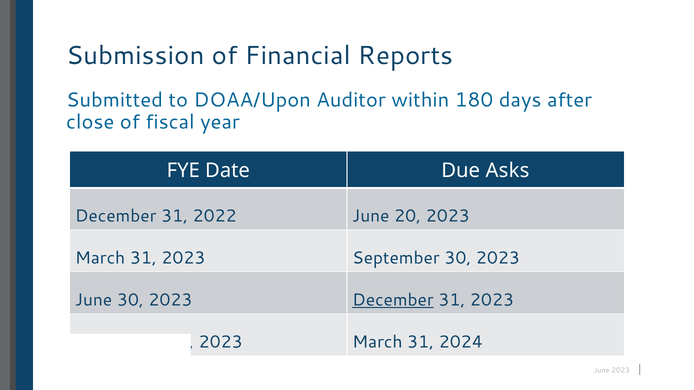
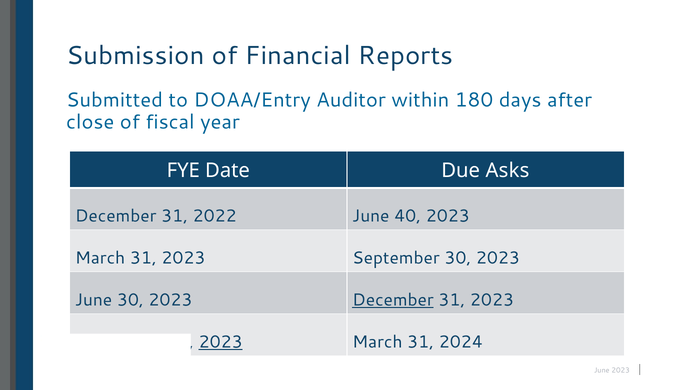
DOAA/Upon: DOAA/Upon -> DOAA/Entry (252, 100)
20: 20 -> 40 (408, 216)
2023 underline: none -> present (221, 342)
